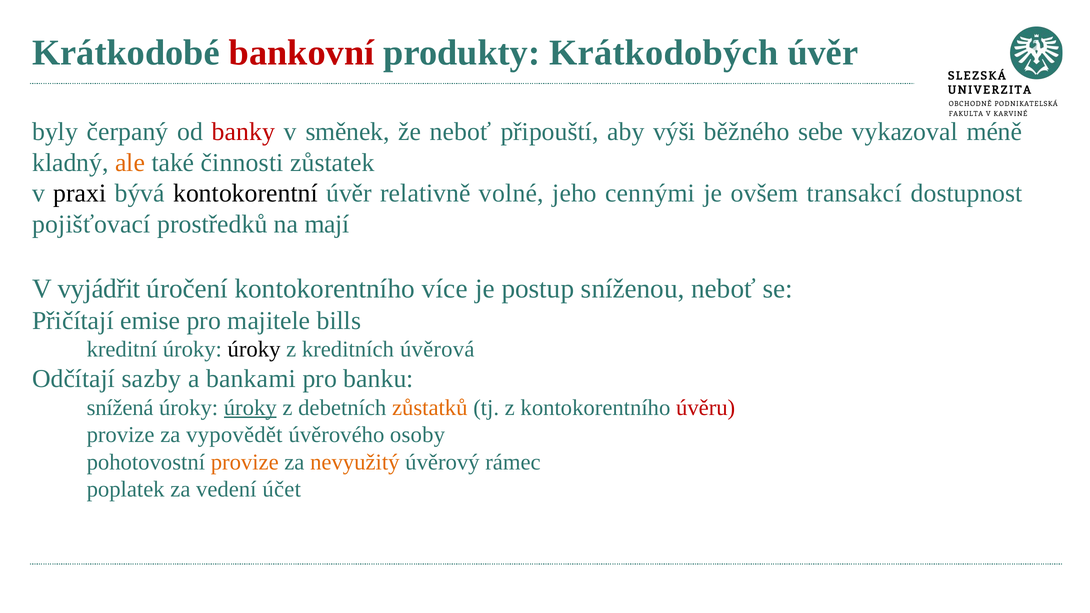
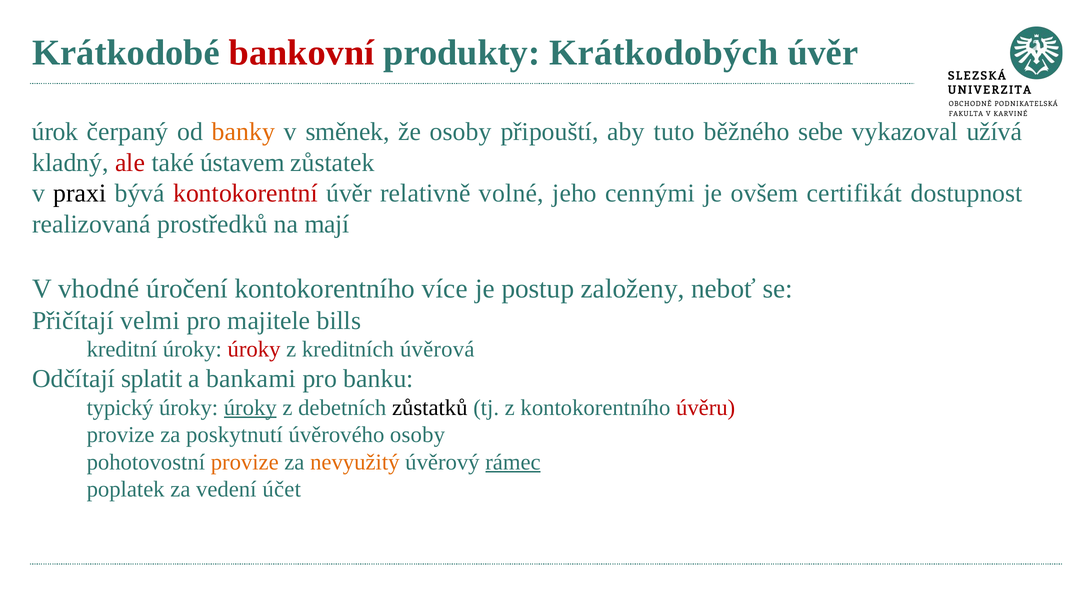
byly: byly -> úrok (55, 132)
banky colour: red -> orange (243, 132)
že neboť: neboť -> osoby (461, 132)
výši: výši -> tuto (674, 132)
méně: méně -> užívá (994, 132)
ale colour: orange -> red (130, 163)
činnosti: činnosti -> ústavem (242, 163)
kontokorentní colour: black -> red (245, 194)
transakcí: transakcí -> certifikát (854, 194)
pojišťovací: pojišťovací -> realizovaná (91, 224)
vyjádřit: vyjádřit -> vhodné (99, 289)
sníženou: sníženou -> založeny (633, 289)
emise: emise -> velmi (150, 321)
úroky colour: black -> red (254, 350)
sazby: sazby -> splatit (152, 379)
snížená: snížená -> typický (120, 408)
zůstatků colour: orange -> black (430, 408)
vypovědět: vypovědět -> poskytnutí (234, 435)
rámec underline: none -> present (513, 462)
